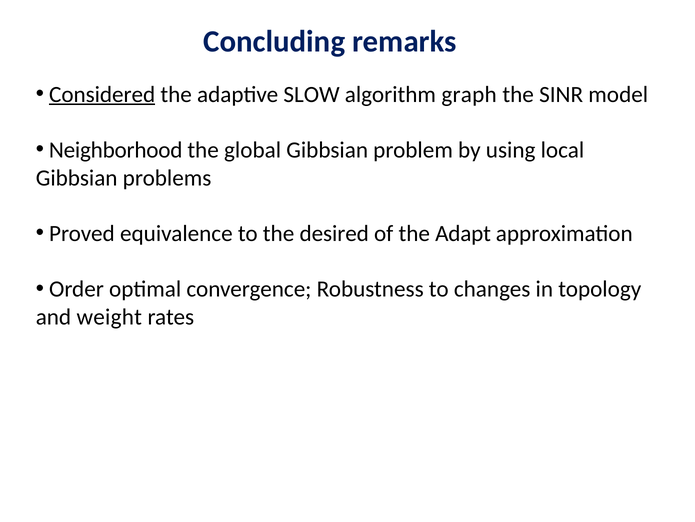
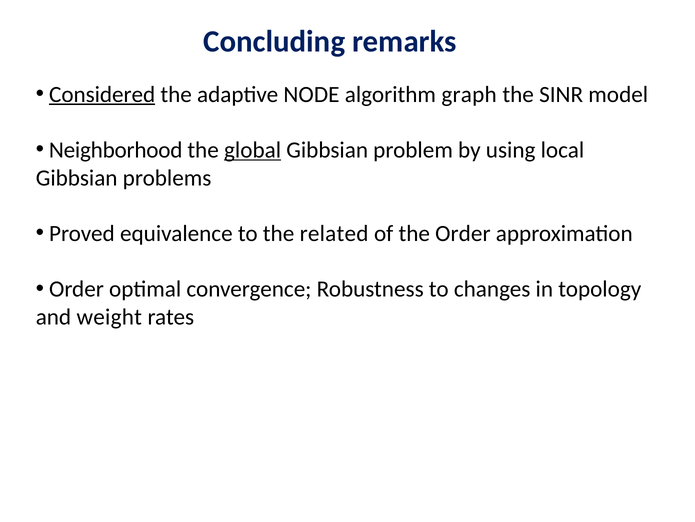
SLOW: SLOW -> NODE (312, 94)
global underline: none -> present (253, 150)
desired: desired -> related (334, 233)
the Adapt: Adapt -> Order (463, 233)
